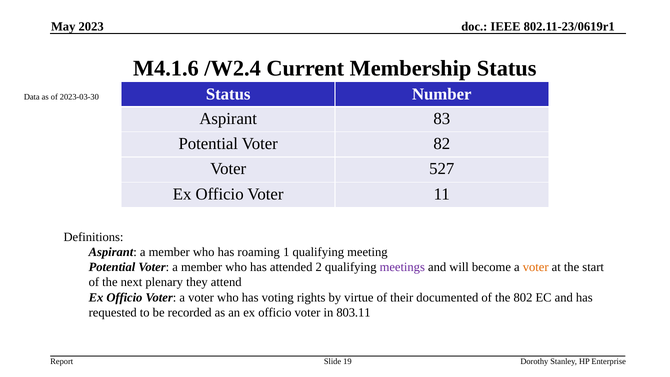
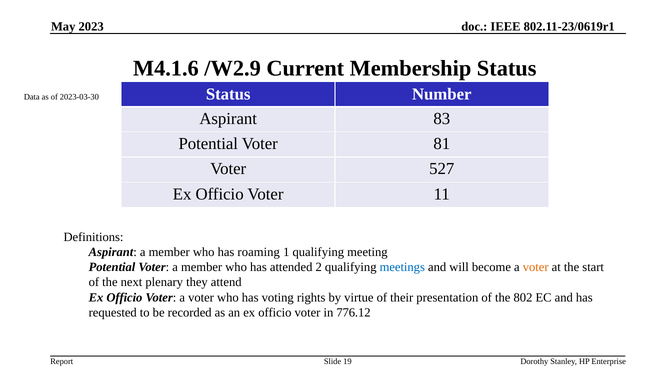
/W2.4: /W2.4 -> /W2.9 (233, 69)
82: 82 -> 81 (442, 144)
meetings colour: purple -> blue (402, 267)
documented: documented -> presentation (447, 297)
803.11: 803.11 -> 776.12 (353, 312)
